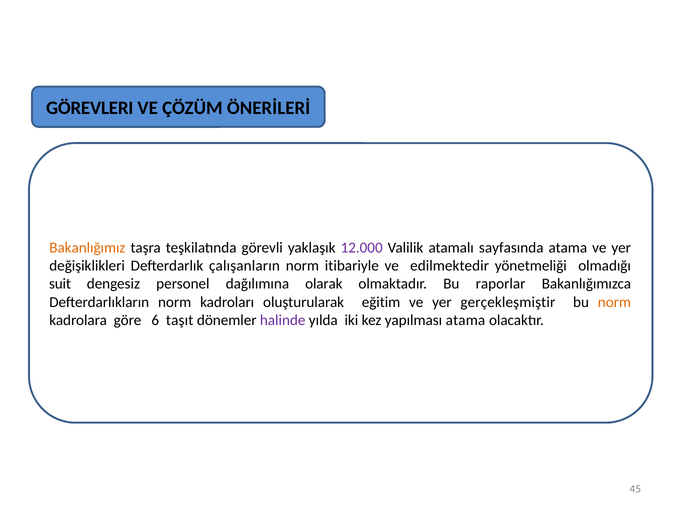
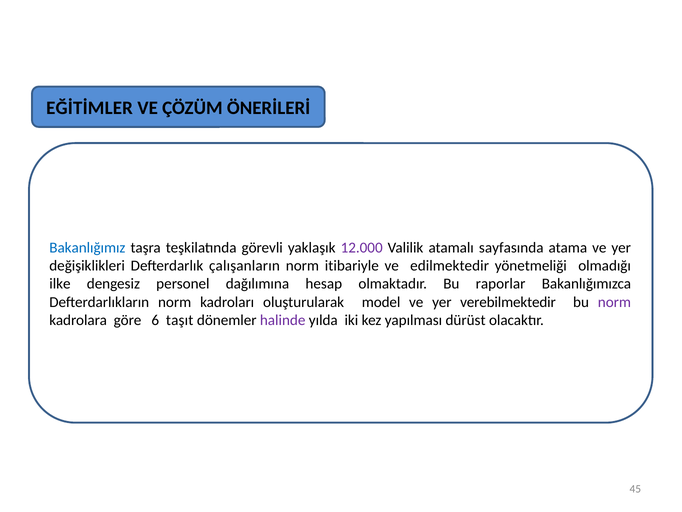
GÖREVLERI: GÖREVLERI -> EĞİTİMLER (90, 108)
Bakanlığımız colour: orange -> blue (87, 247)
suit: suit -> ilke (60, 284)
olarak: olarak -> hesap (324, 284)
eğitim: eğitim -> model (381, 302)
gerçekleşmiştir: gerçekleşmiştir -> verebilmektedir (508, 302)
norm colour: orange -> purple (614, 302)
yapılması atama: atama -> dürüst (466, 320)
